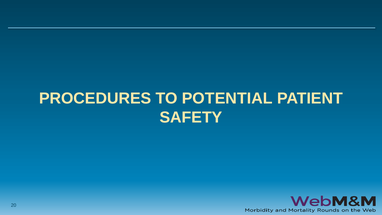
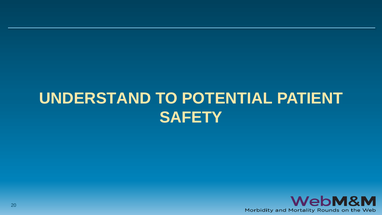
PROCEDURES: PROCEDURES -> UNDERSTAND (95, 98)
